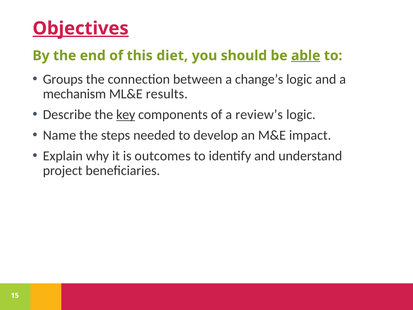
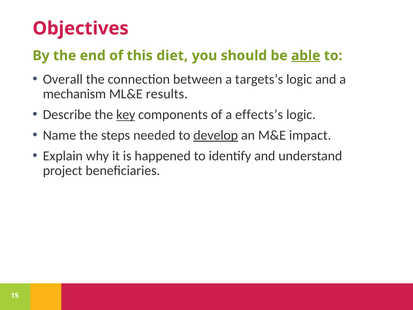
Objectives underline: present -> none (81, 28)
Groups: Groups -> Overall (63, 79)
change’s: change’s -> targets’s (259, 79)
review’s: review’s -> effects’s (259, 115)
develop underline: none -> present (216, 135)
outcomes: outcomes -> happened (163, 156)
